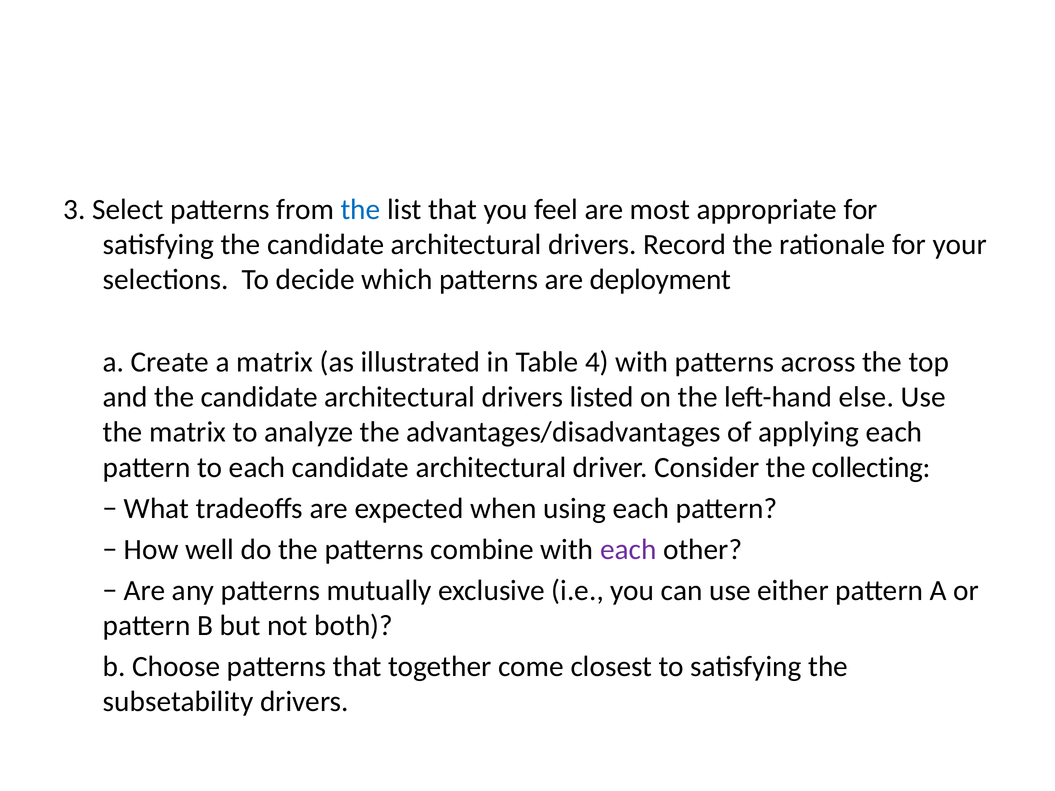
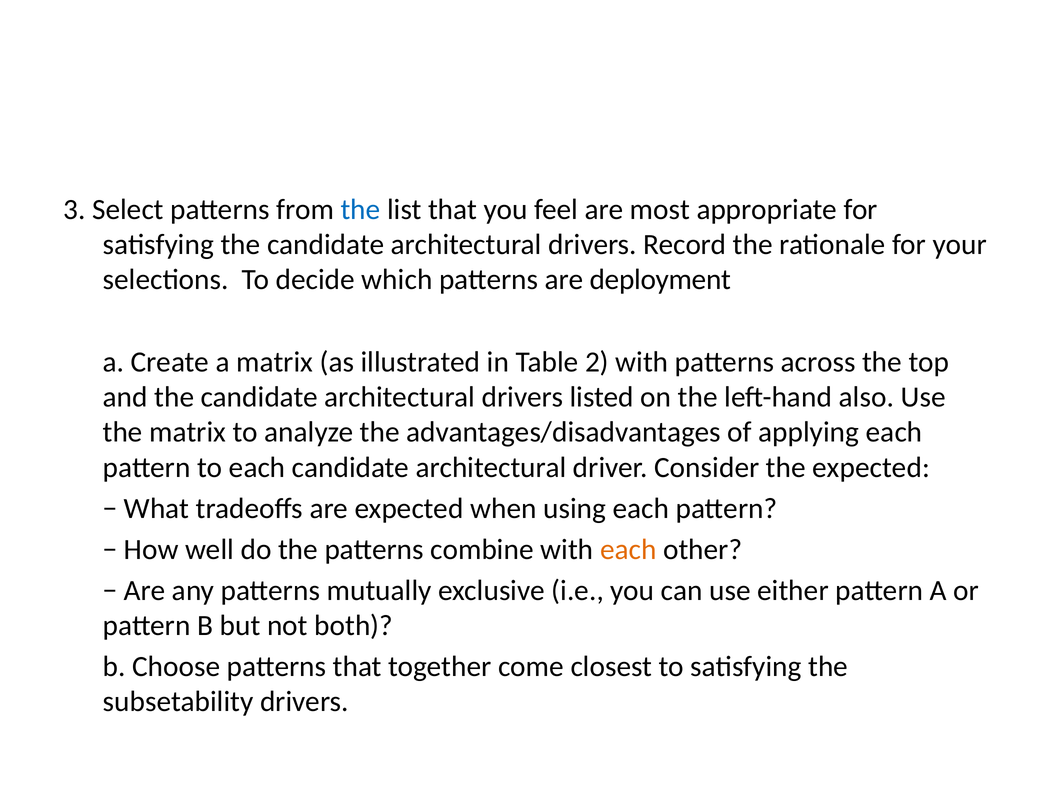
4: 4 -> 2 (597, 362)
else: else -> also (866, 397)
the collecting: collecting -> expected (871, 468)
each colour: purple -> orange (628, 550)
